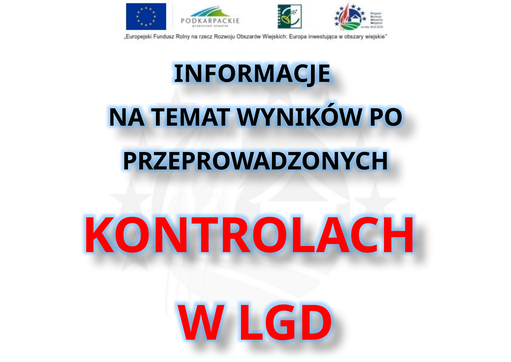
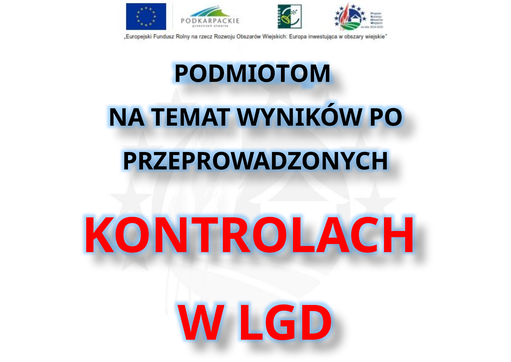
INFORMACJE: INFORMACJE -> PODMIOTOM (253, 74)
